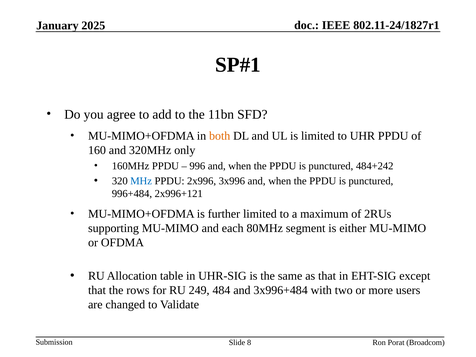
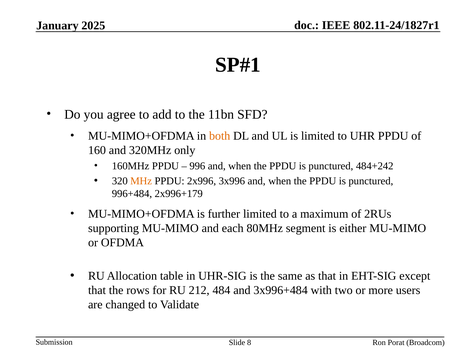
MHz colour: blue -> orange (141, 181)
2x996+121: 2x996+121 -> 2x996+179 (179, 194)
249: 249 -> 212 (199, 290)
